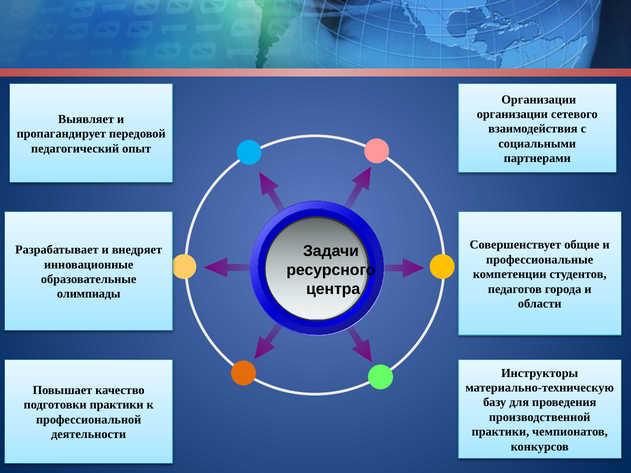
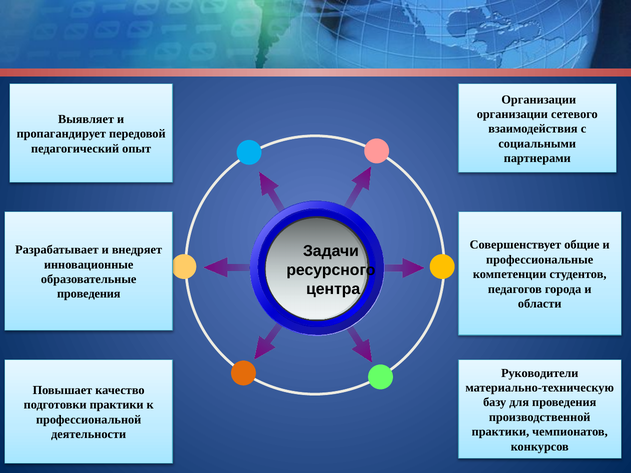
олимпиады: олимпиады -> проведения (89, 294)
Инструкторы: Инструкторы -> Руководители (540, 373)
